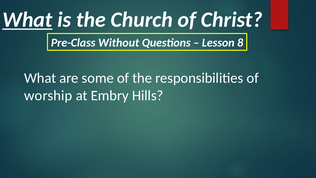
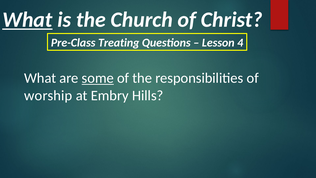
Without: Without -> Treating (119, 43)
8: 8 -> 4 (240, 43)
some underline: none -> present (98, 78)
